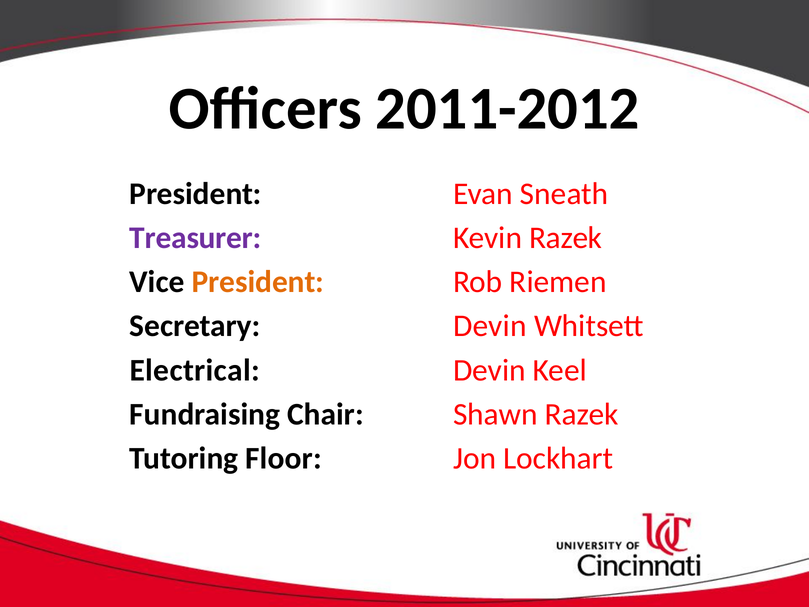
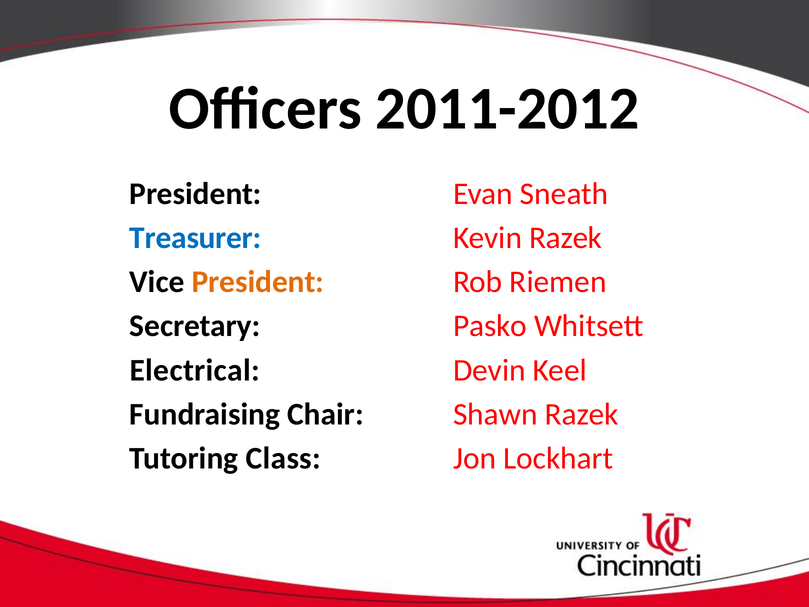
Treasurer colour: purple -> blue (195, 238)
Secretary Devin: Devin -> Pasko (490, 326)
Floor: Floor -> Class (283, 458)
